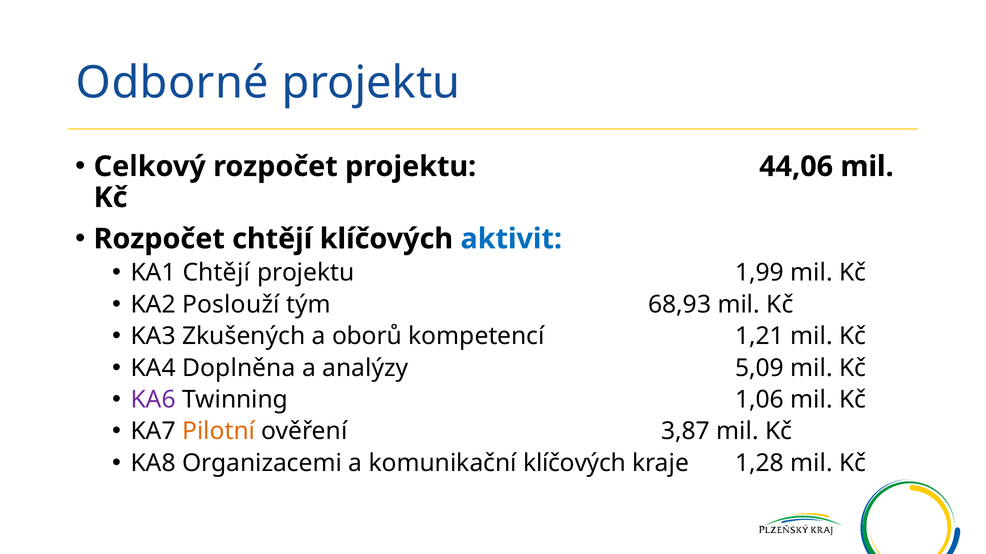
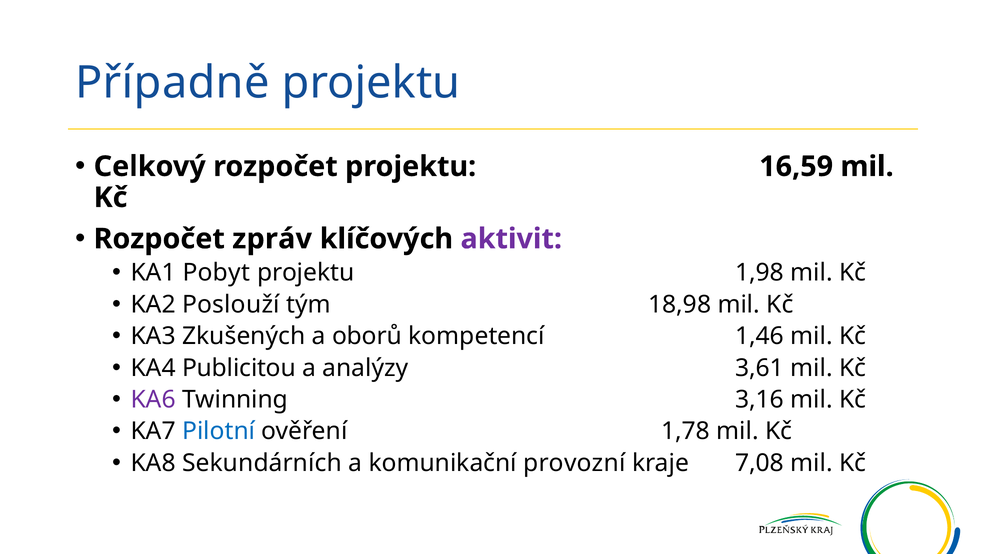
Odborné: Odborné -> Případně (172, 83)
44,06: 44,06 -> 16,59 (796, 167)
Rozpočet chtějí: chtějí -> zpráv (272, 239)
aktivit colour: blue -> purple (511, 239)
KA1 Chtějí: Chtějí -> Pobyt (216, 273)
1,99: 1,99 -> 1,98 (759, 273)
68,93: 68,93 -> 18,98 (680, 305)
1,21: 1,21 -> 1,46 (759, 337)
Doplněna: Doplněna -> Publicitou (239, 368)
5,09: 5,09 -> 3,61 (759, 368)
1,06: 1,06 -> 3,16 (759, 400)
Pilotní colour: orange -> blue (219, 432)
3,87: 3,87 -> 1,78 (686, 432)
Organizacemi: Organizacemi -> Sekundárních (262, 464)
komunikační klíčových: klíčových -> provozní (574, 464)
1,28: 1,28 -> 7,08 (759, 464)
